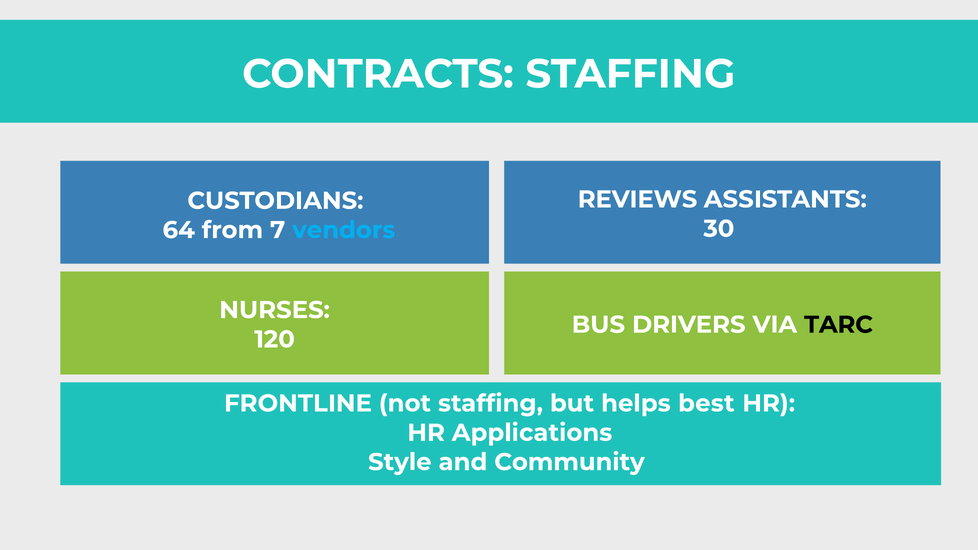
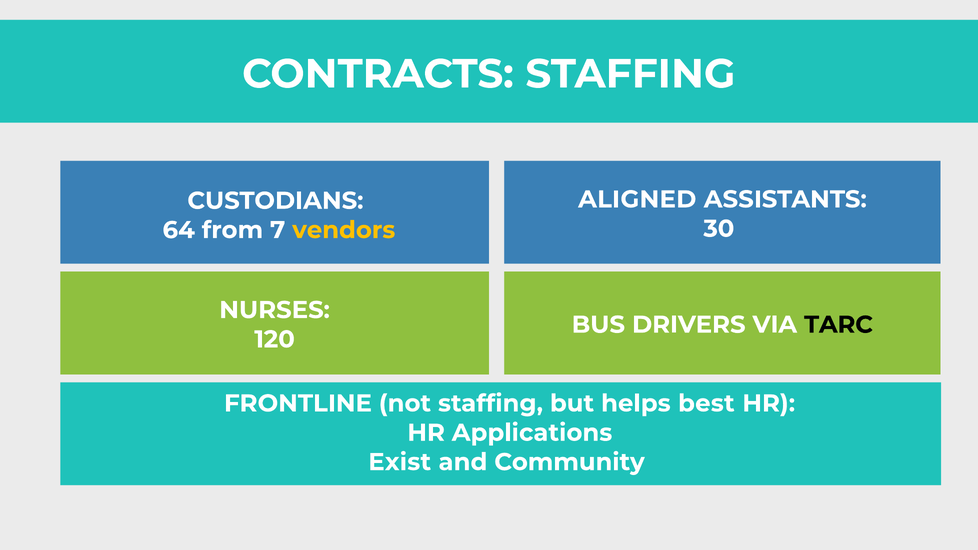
REVIEWS: REVIEWS -> ALIGNED (637, 199)
vendors colour: light blue -> yellow (344, 230)
Style: Style -> Exist (400, 462)
